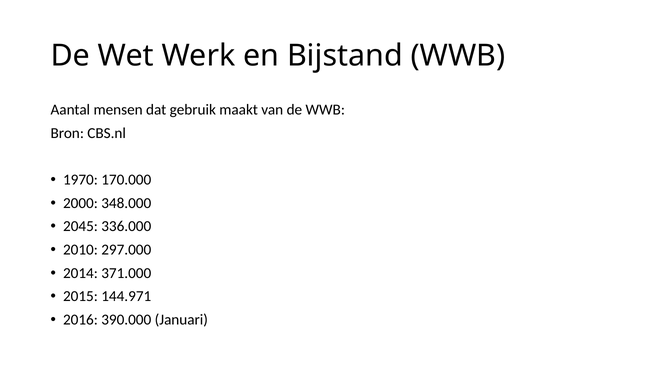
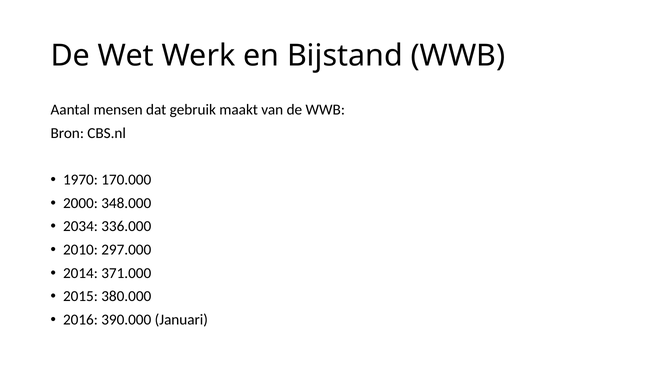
2045: 2045 -> 2034 (80, 227)
144.971: 144.971 -> 380.000 (126, 297)
